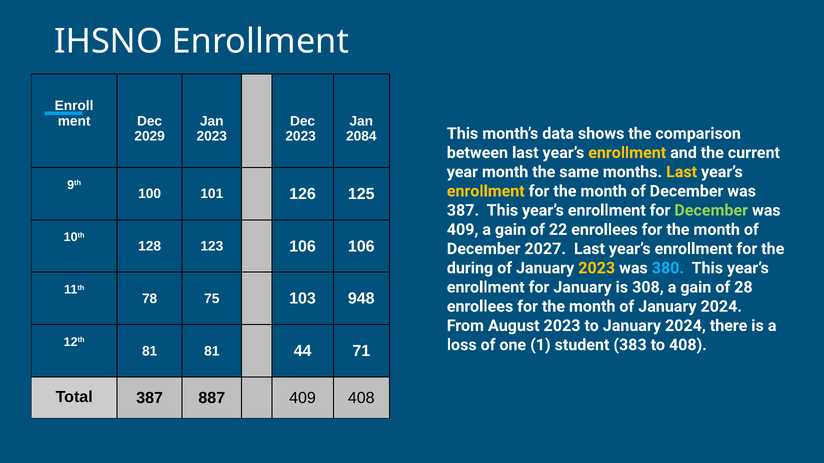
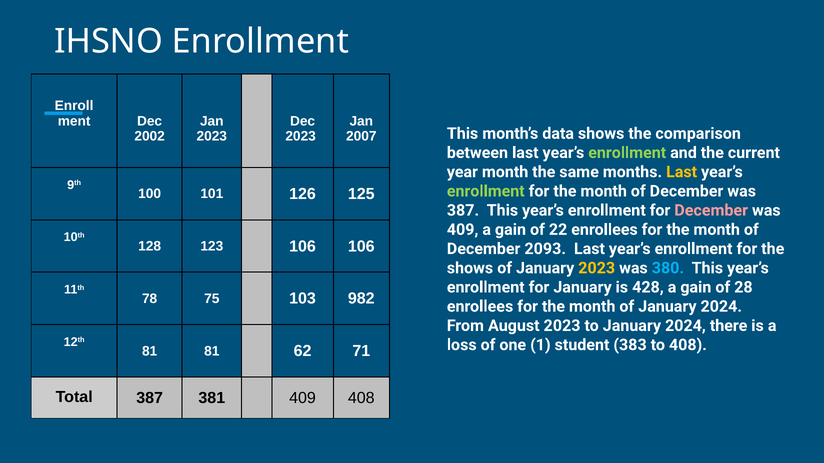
2029: 2029 -> 2002 (150, 137)
2084: 2084 -> 2007 (361, 137)
enrollment colour: yellow -> light green (627, 153)
enrollment colour: yellow -> light green (486, 191)
December colour: light green -> pink (711, 211)
2027: 2027 -> 2093 (545, 249)
during: during -> shows (470, 268)
308: 308 -> 428 (648, 288)
948: 948 -> 982 (361, 299)
44: 44 -> 62 (303, 351)
887: 887 -> 381 (212, 398)
